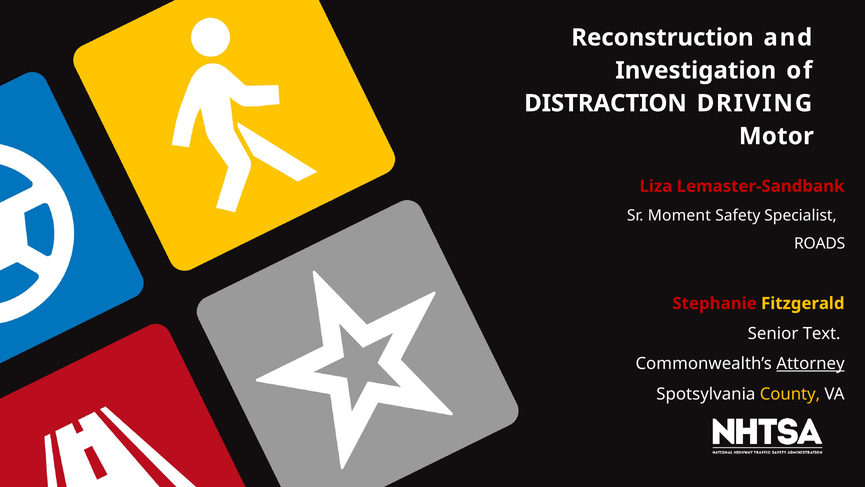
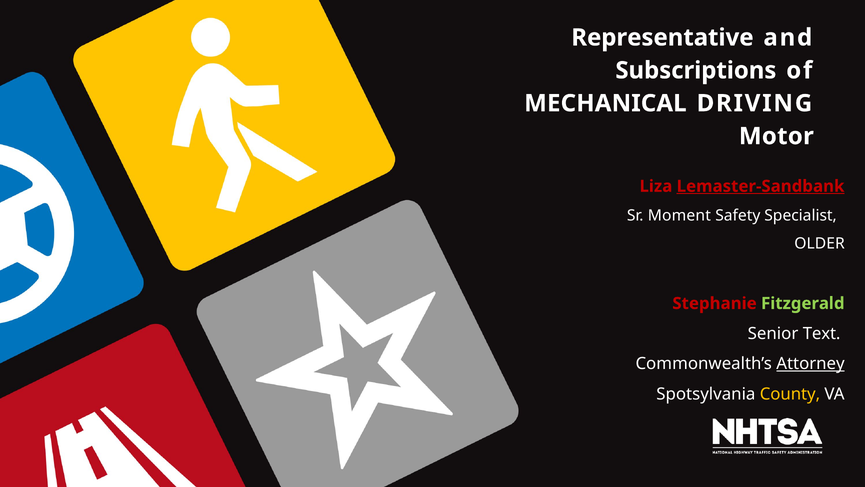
Reconstruction: Reconstruction -> Representative (662, 38)
Investigation: Investigation -> Subscriptions (696, 70)
DISTRACTION: DISTRACTION -> MECHANICAL (605, 103)
Lemaster-Sandbank underline: none -> present (761, 186)
ROADS: ROADS -> OLDER (820, 244)
Fitzgerald colour: yellow -> light green (803, 303)
